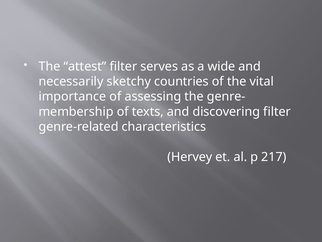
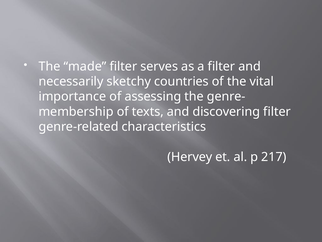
attest: attest -> made (85, 66)
a wide: wide -> filter (221, 66)
